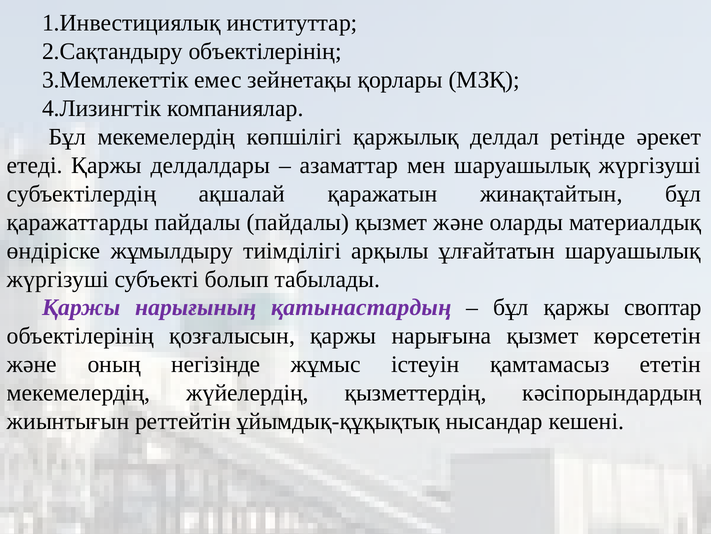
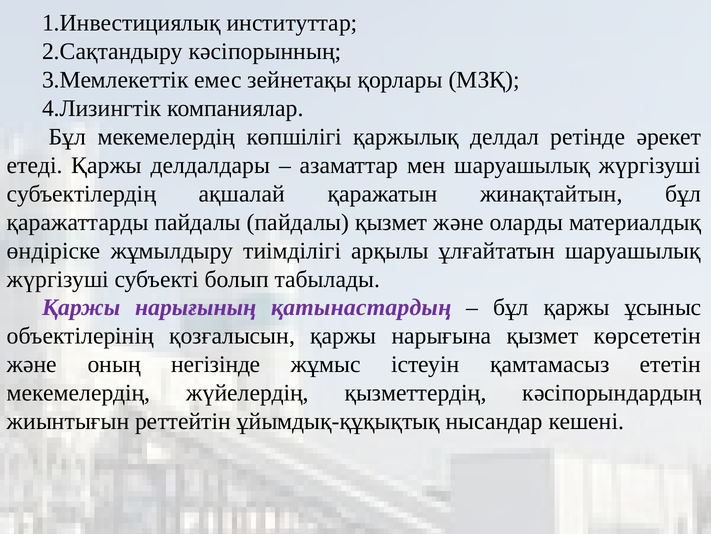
объектілерінің: объектілерінің -> кəсіпорынның (265, 51)
своптар: своптар -> ұсыныс (663, 307)
